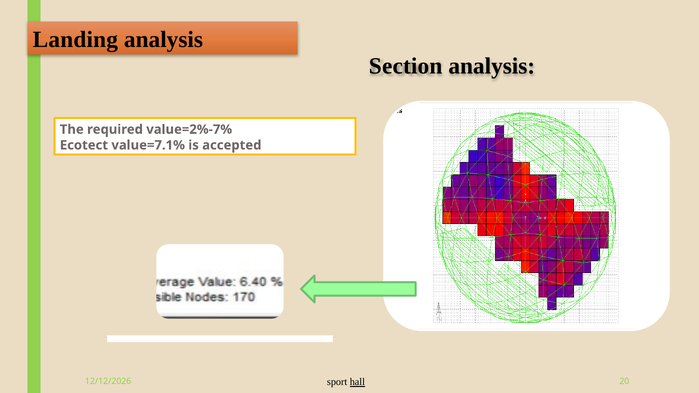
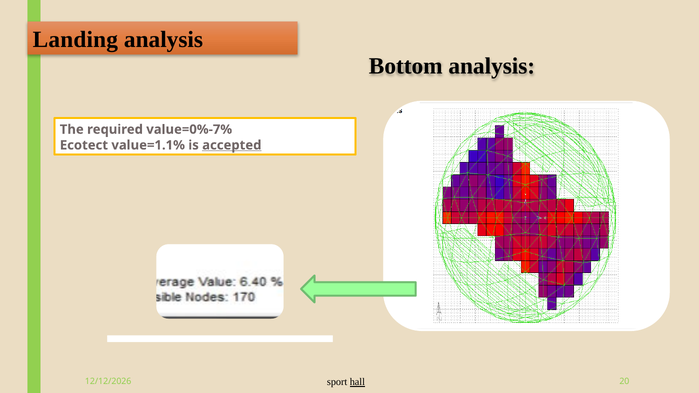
Section: Section -> Bottom (406, 66)
value=2%-7%: value=2%-7% -> value=0%-7% (189, 130)
value=7.1%: value=7.1% -> value=1.1% (148, 145)
accepted underline: none -> present (232, 145)
